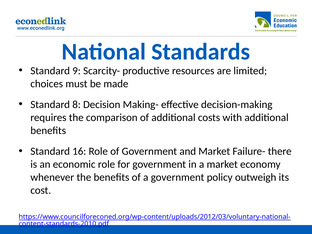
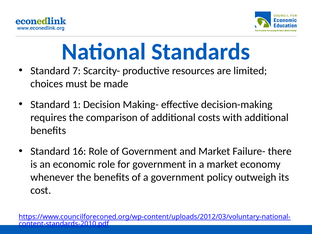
9: 9 -> 7 (77, 71)
8: 8 -> 1 (77, 105)
